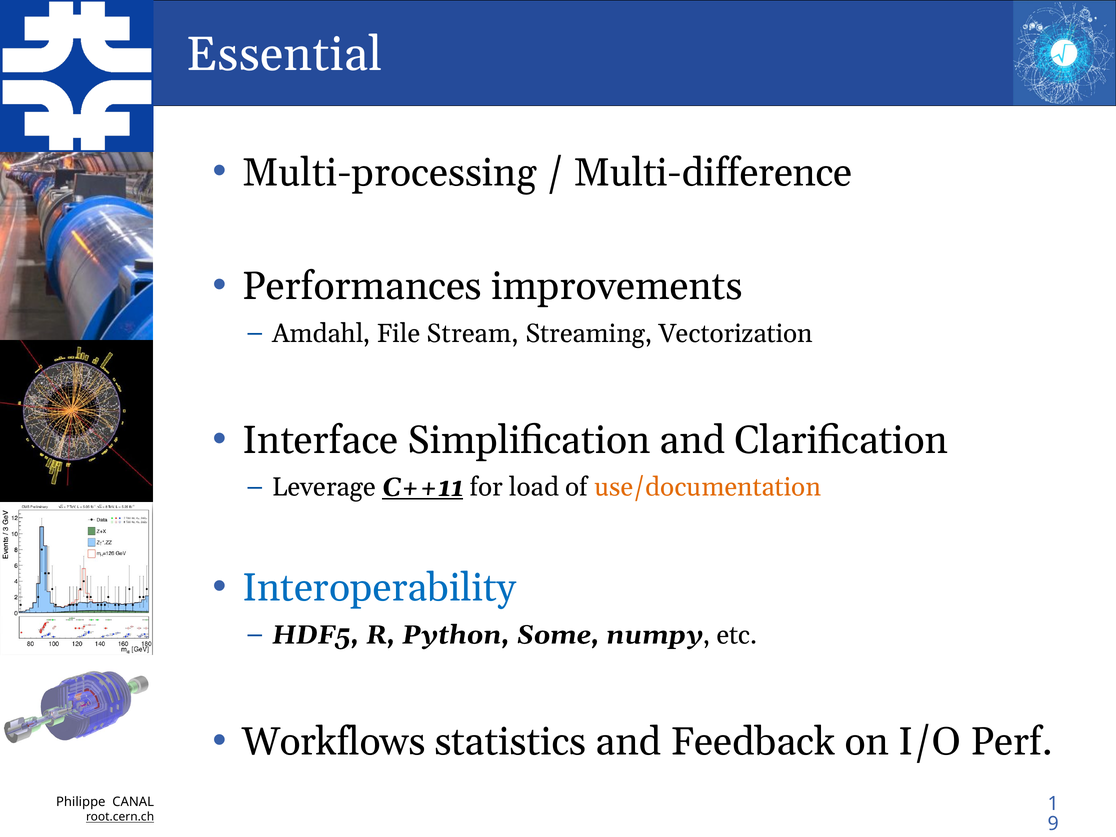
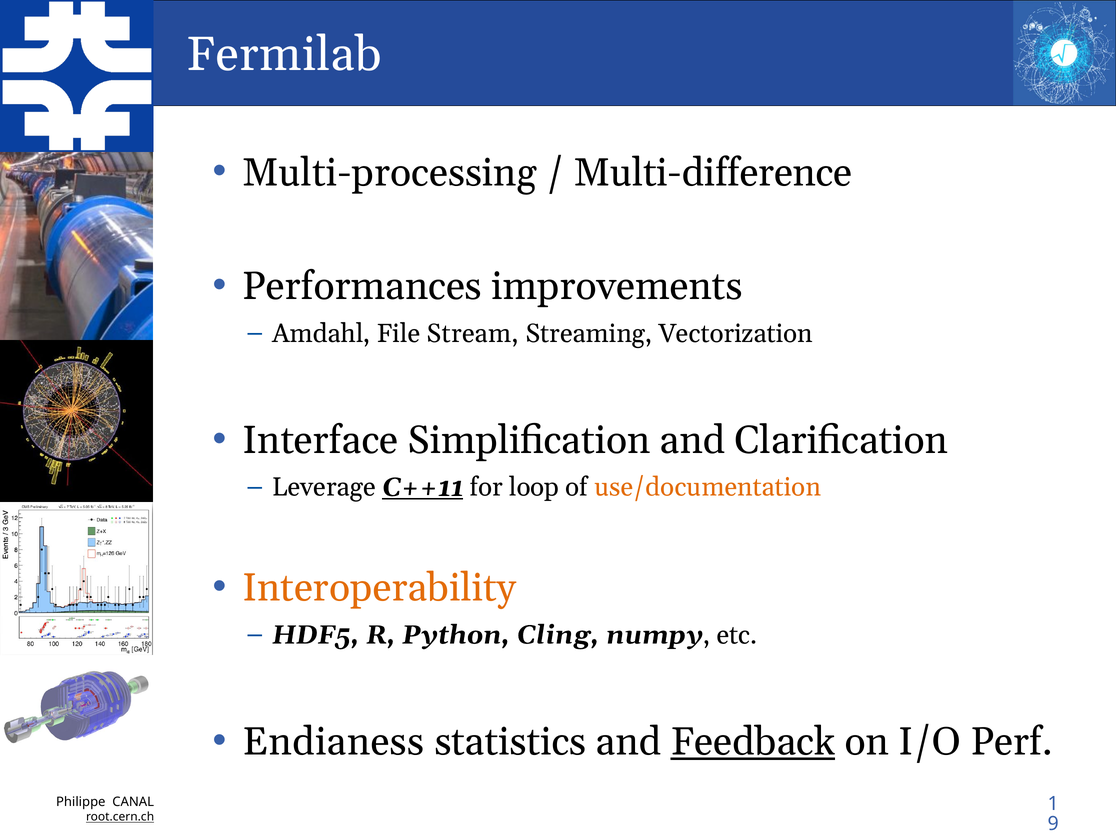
Essential: Essential -> Fermilab (284, 55)
load: load -> loop (534, 487)
Interoperability colour: blue -> orange (379, 588)
Some: Some -> Cling (558, 635)
Workflows: Workflows -> Endianess (333, 742)
Feedback underline: none -> present (753, 742)
